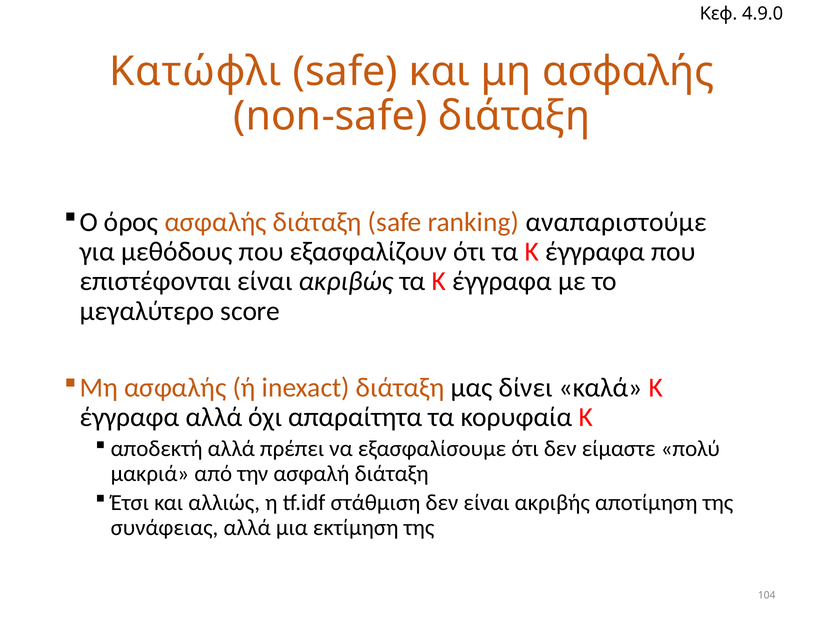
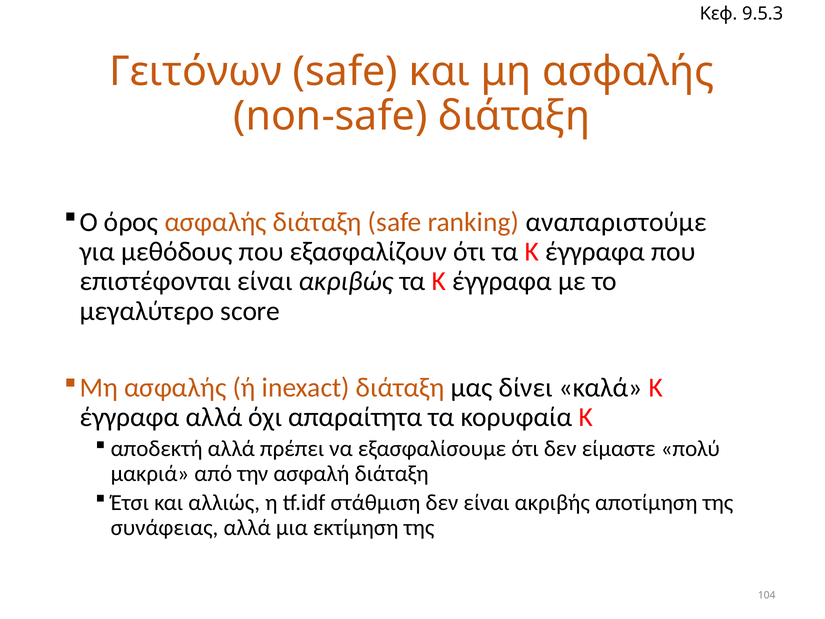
4.9.0: 4.9.0 -> 9.5.3 (763, 13)
Κατώφλι: Κατώφλι -> Γειτόνων (196, 72)
